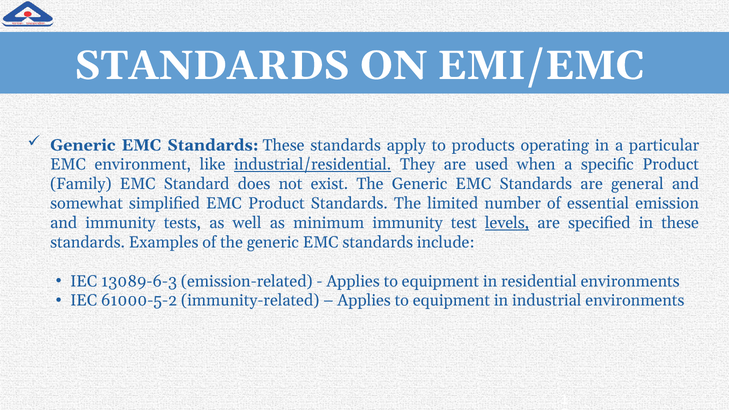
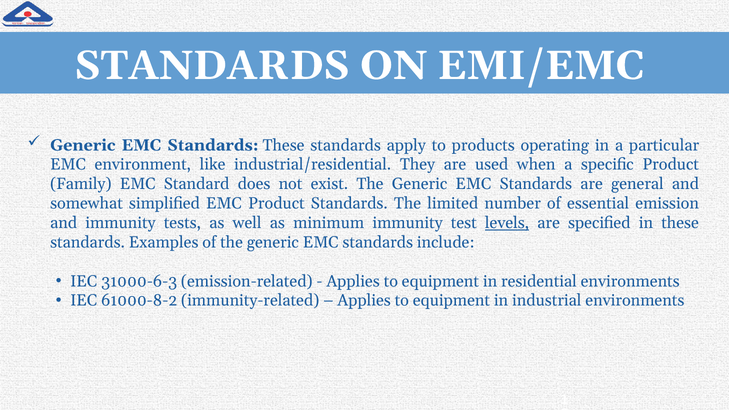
industrial/residential underline: present -> none (313, 165)
13089-6-3: 13089-6-3 -> 31000-6-3 (139, 281)
61000-5-2: 61000-5-2 -> 61000-8-2 (139, 301)
